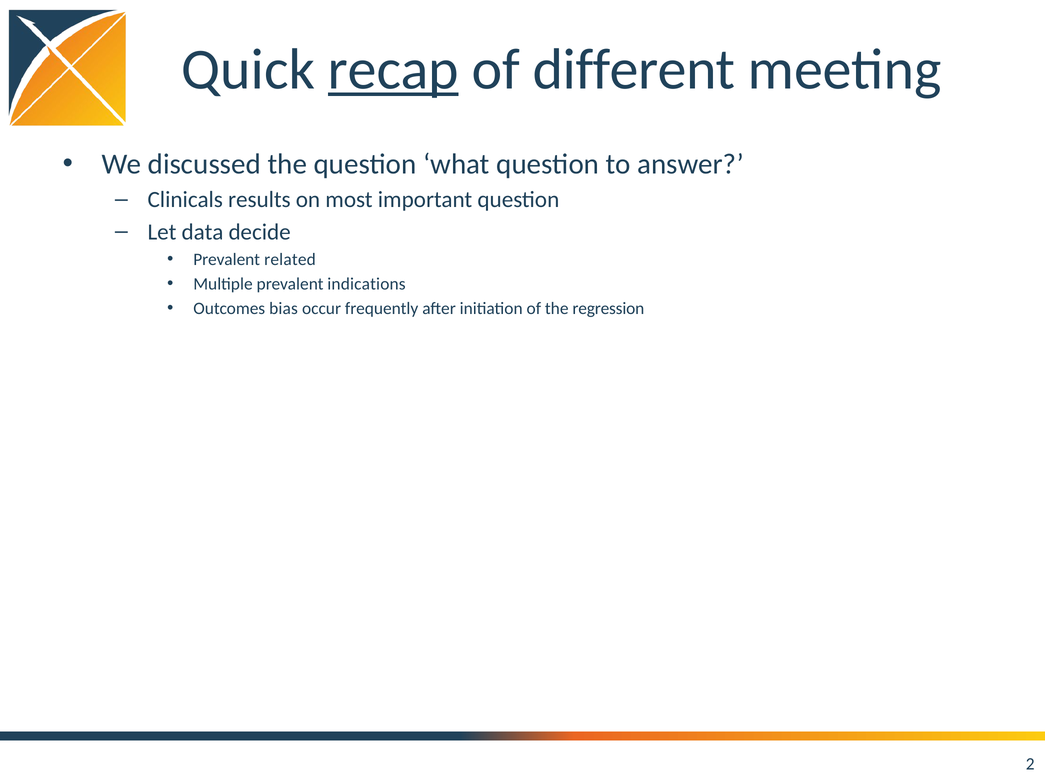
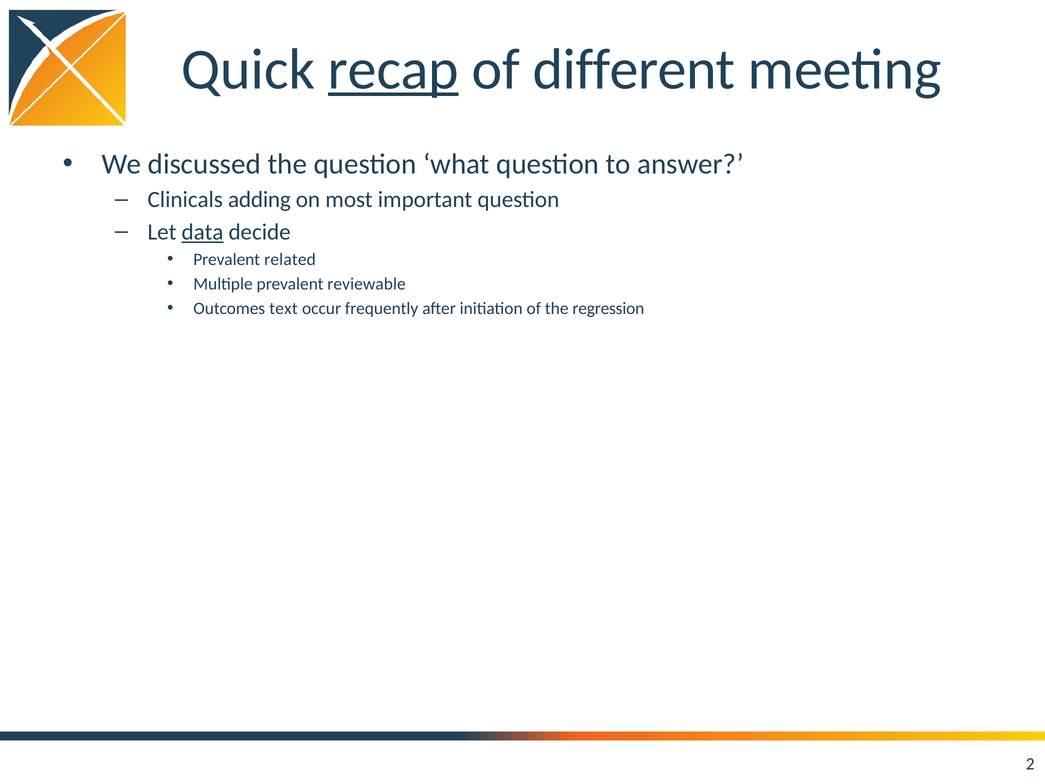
results: results -> adding (259, 200)
data underline: none -> present (202, 232)
indications: indications -> reviewable (367, 284)
bias: bias -> text (284, 308)
